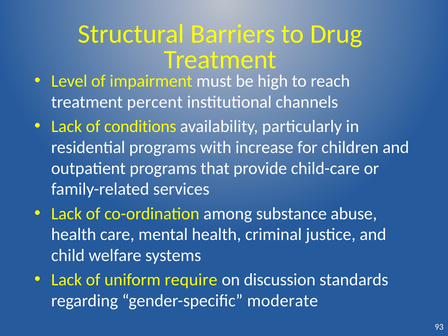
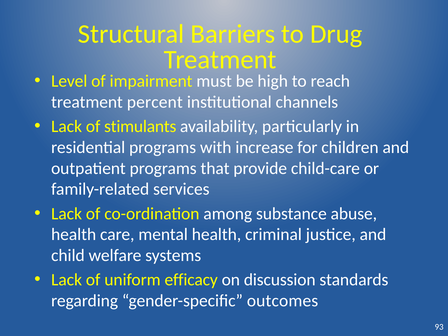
conditions: conditions -> stimulants (140, 126)
require: require -> efficacy (191, 280)
moderate: moderate -> outcomes (283, 301)
